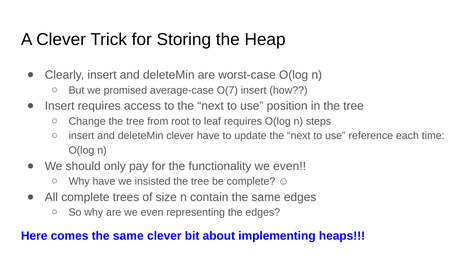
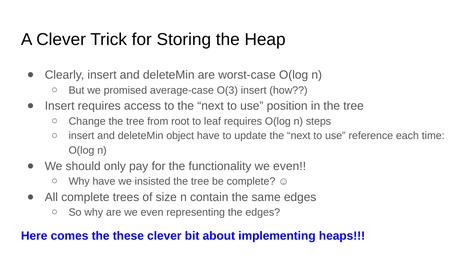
O(7: O(7 -> O(3 (227, 90)
deleteMin clever: clever -> object (180, 136)
comes the same: same -> these (128, 236)
